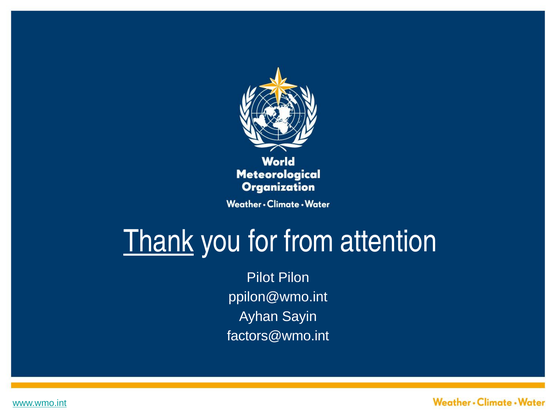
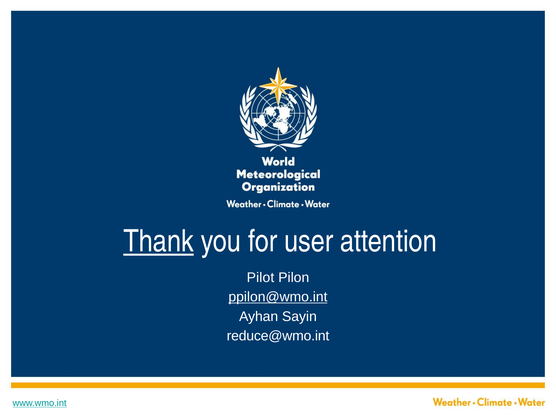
from: from -> user (309, 241)
ppilon@wmo.int underline: none -> present (278, 297)
factors@wmo.int: factors@wmo.int -> reduce@wmo.int (278, 336)
